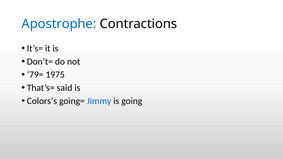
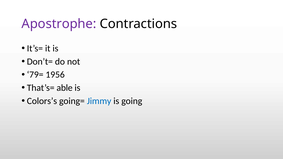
Apostrophe colour: blue -> purple (59, 24)
1975: 1975 -> 1956 (55, 75)
said: said -> able (65, 88)
